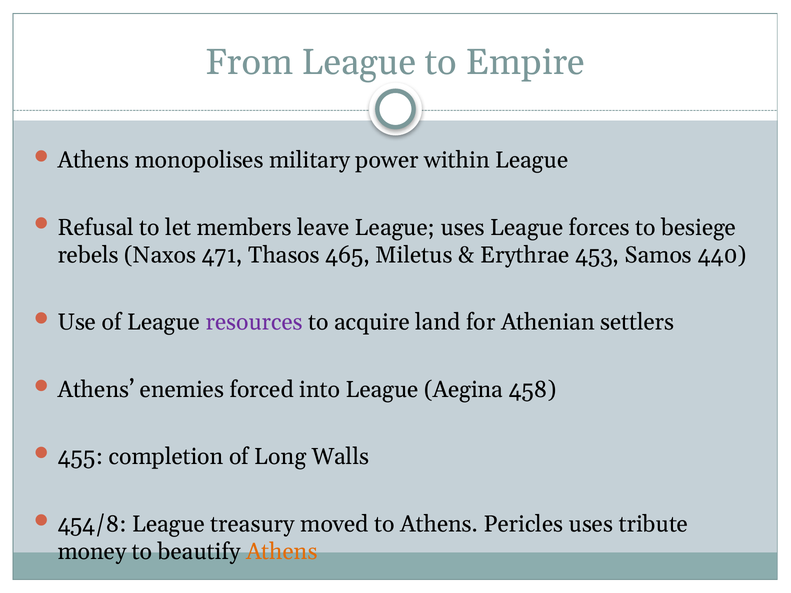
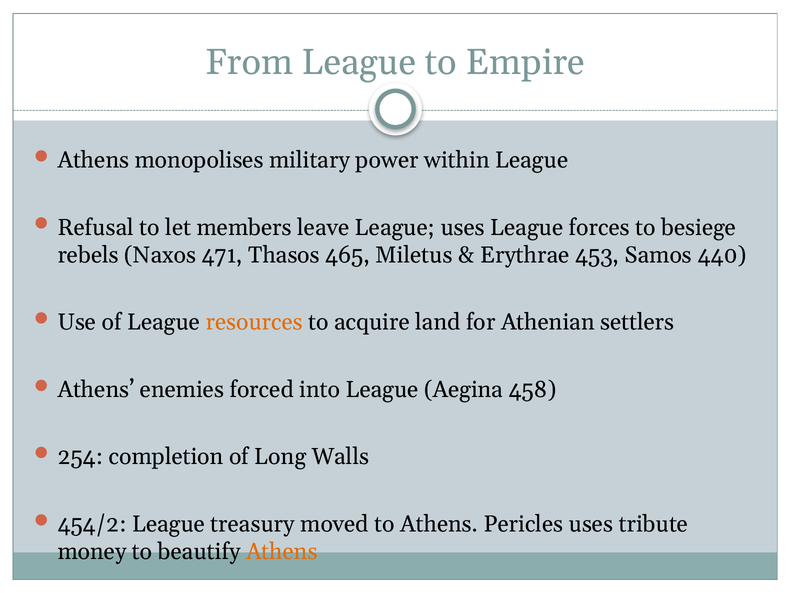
resources colour: purple -> orange (254, 322)
455: 455 -> 254 (80, 457)
454/8: 454/8 -> 454/2 (92, 524)
